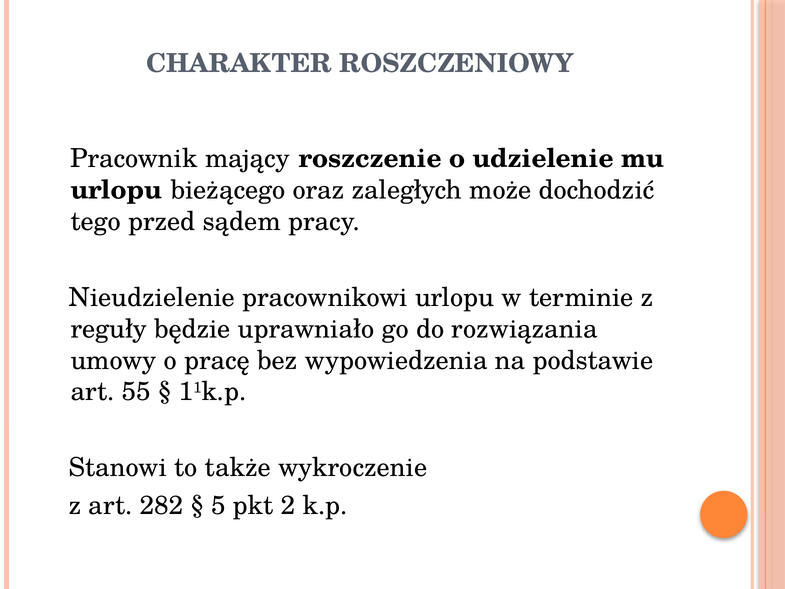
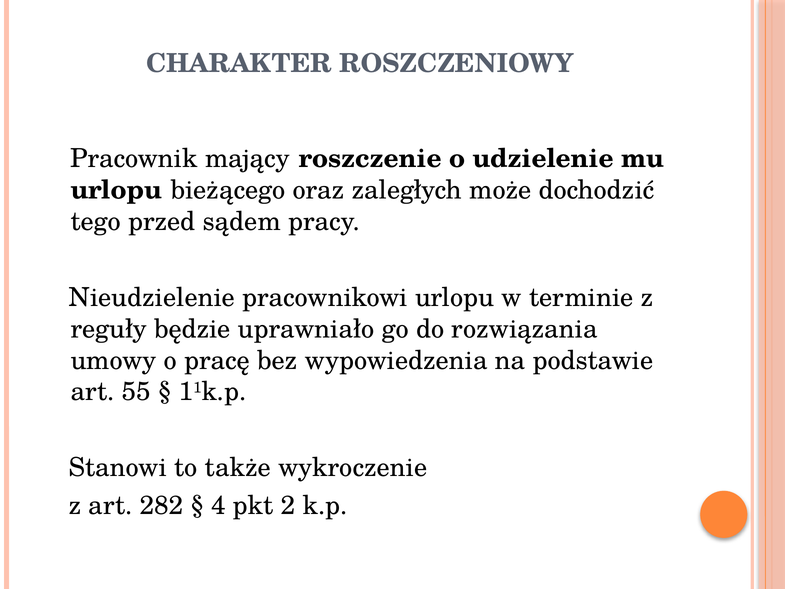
5: 5 -> 4 (218, 506)
